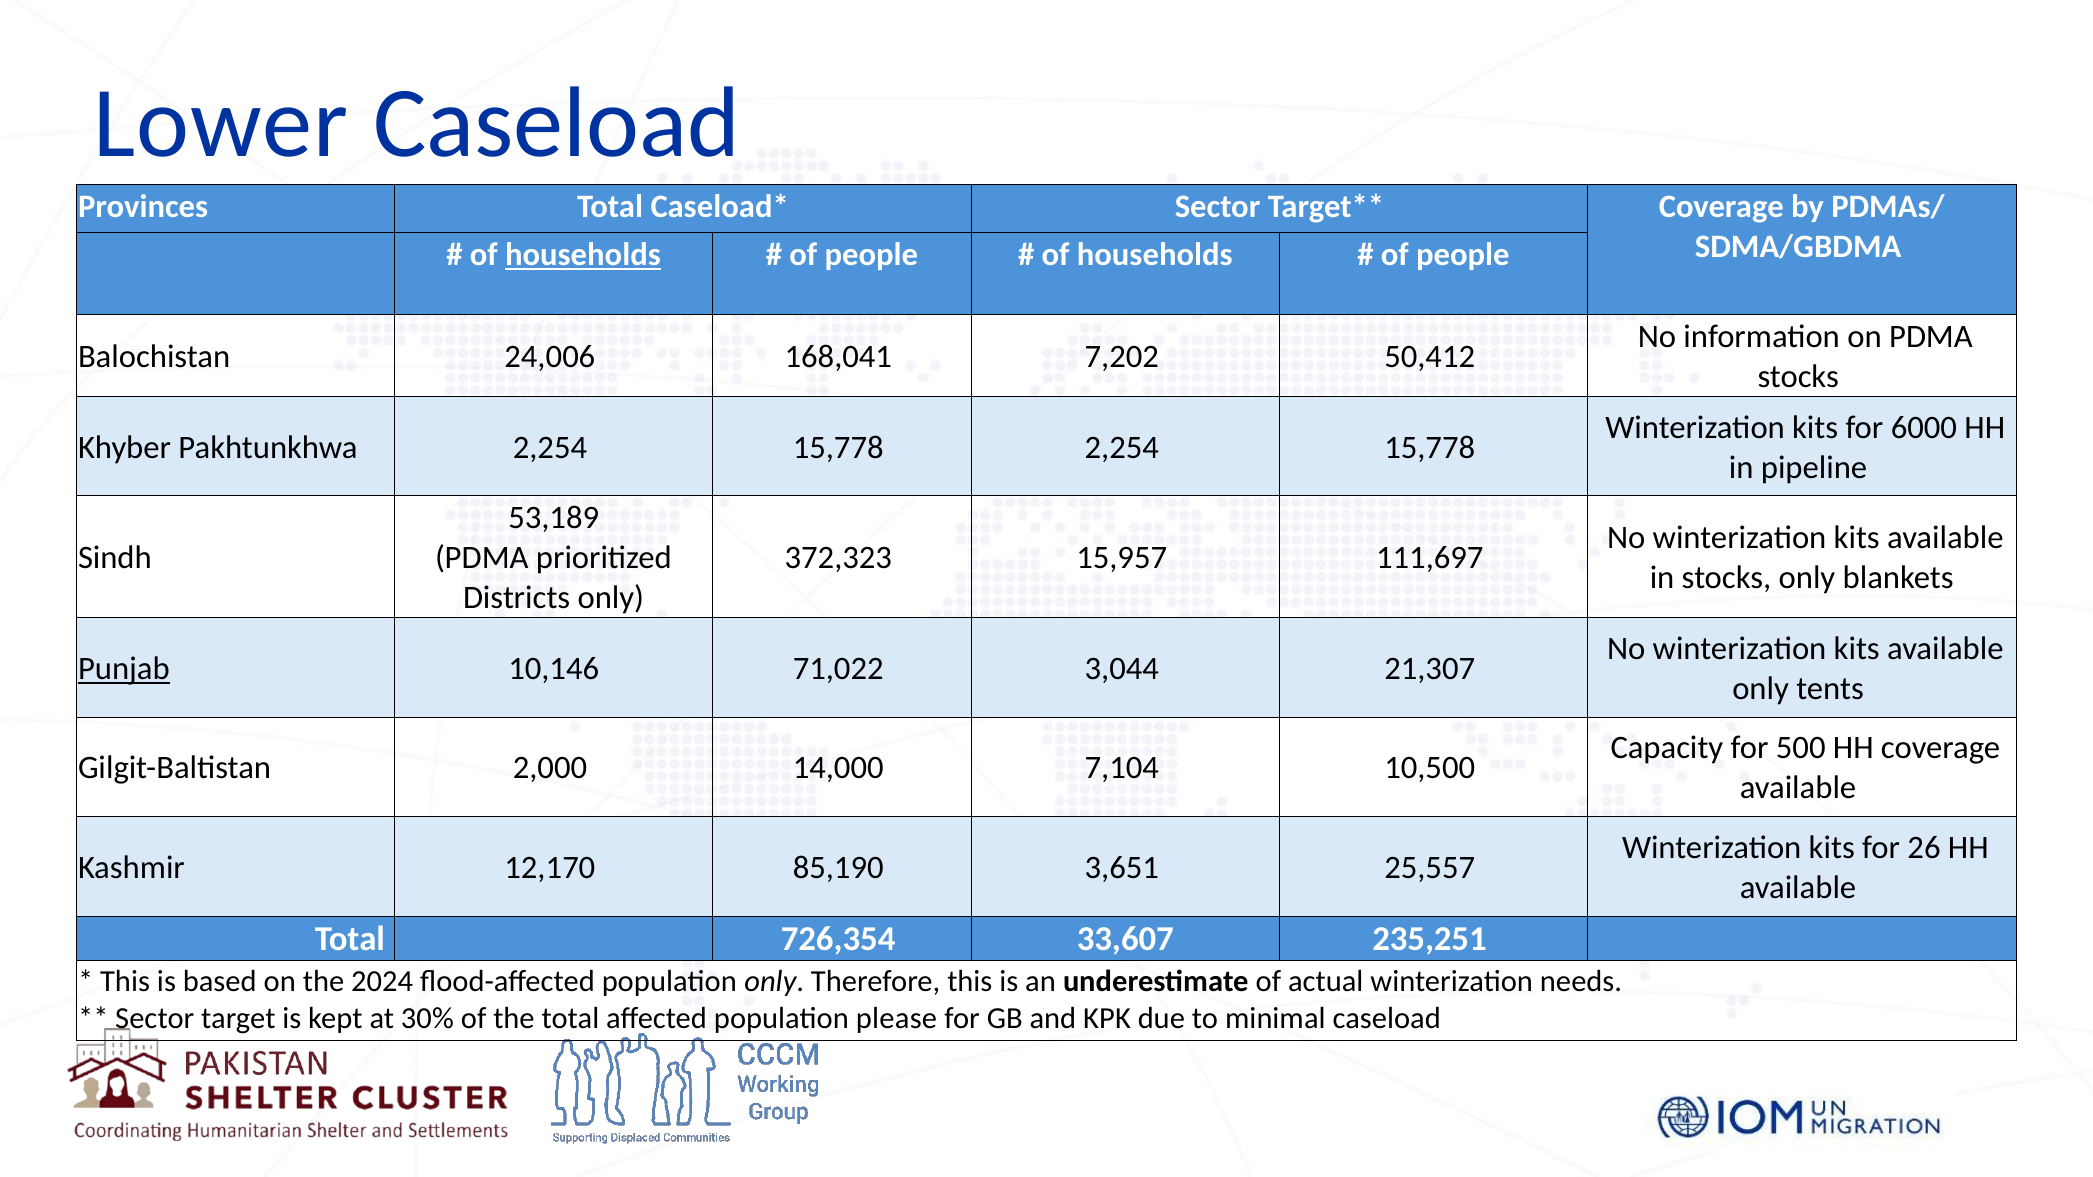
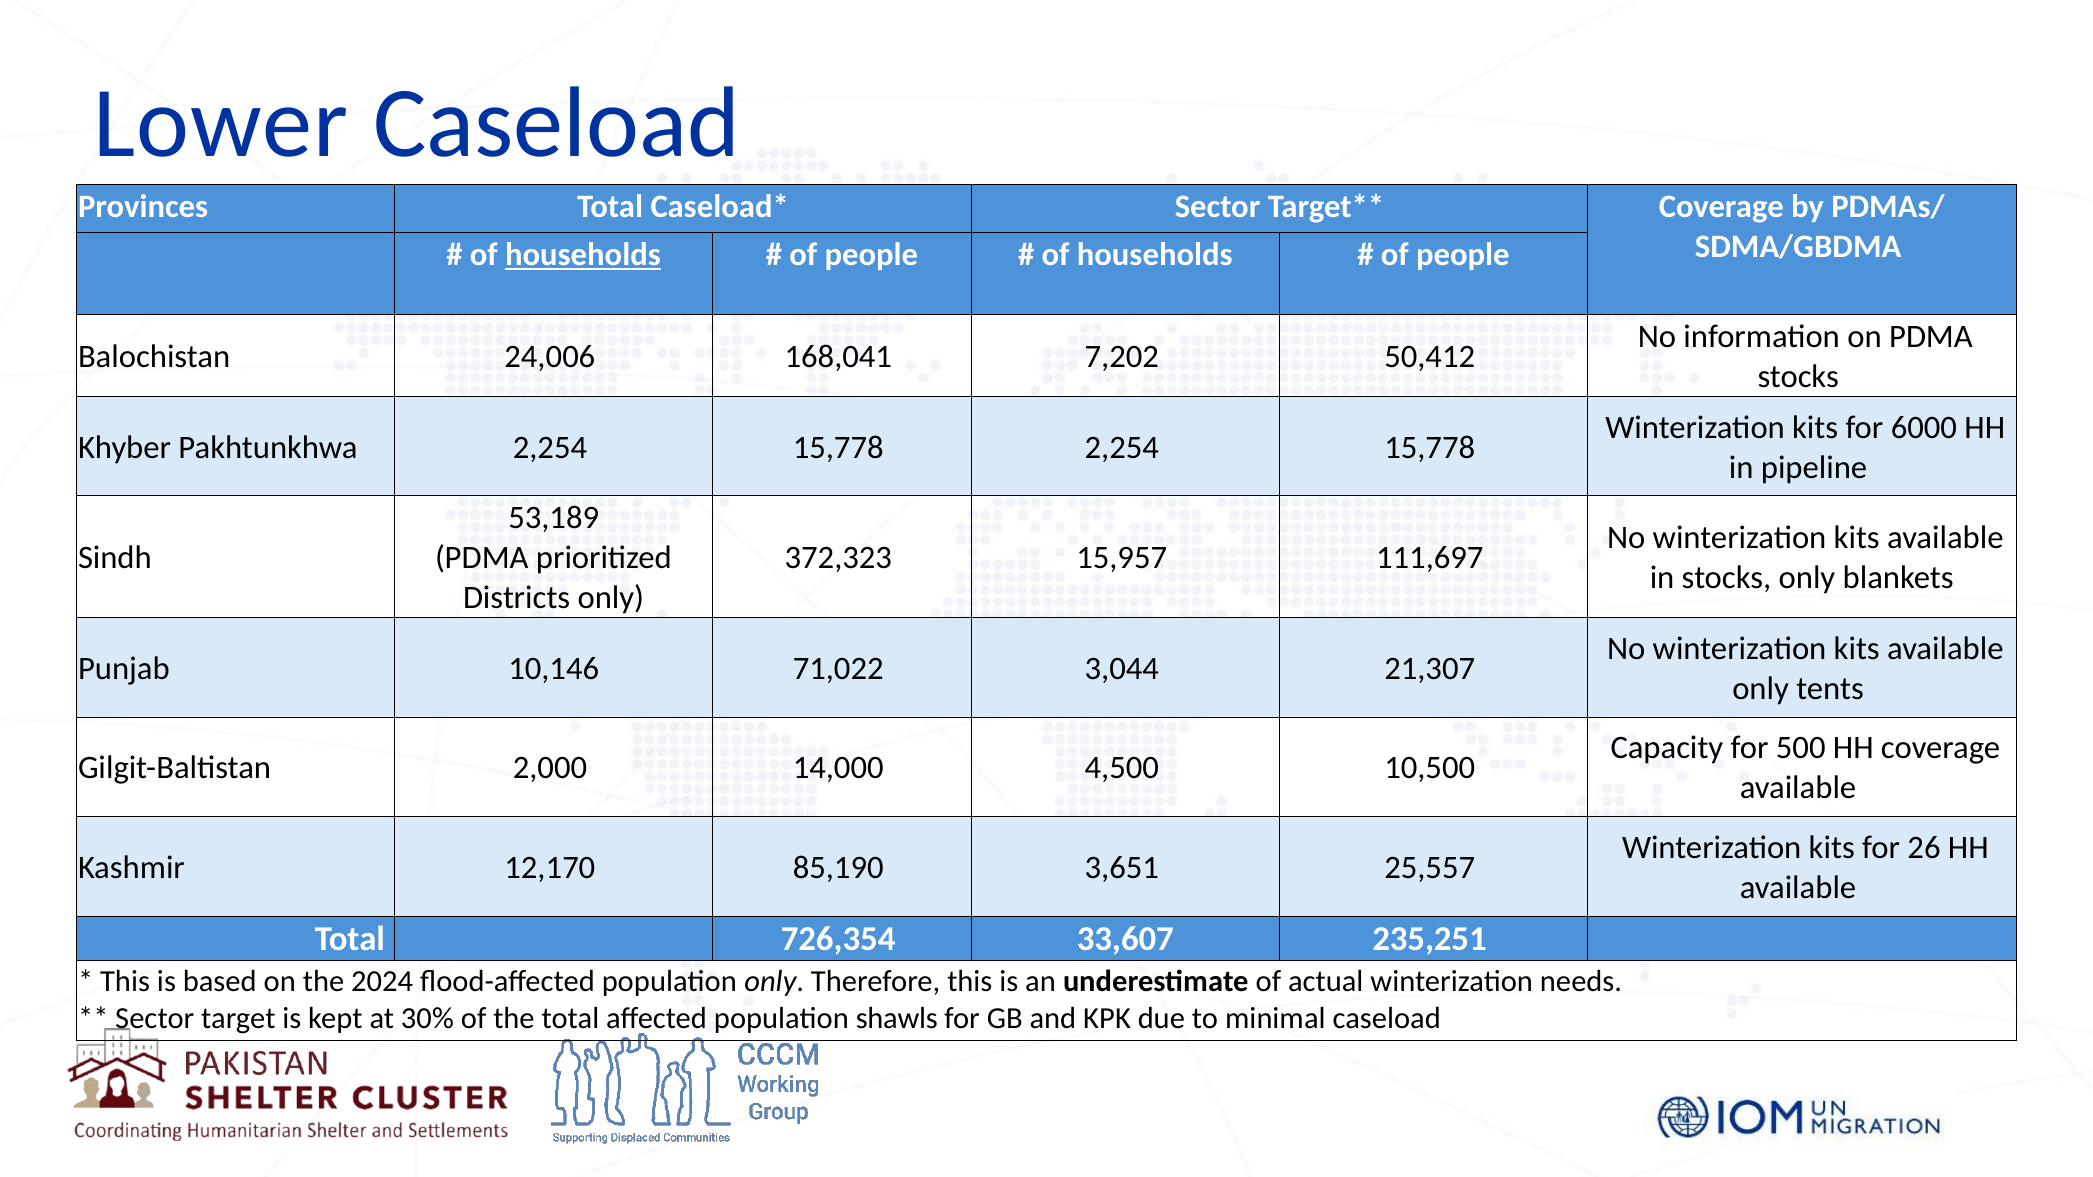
Punjab underline: present -> none (124, 669)
7,104: 7,104 -> 4,500 (1122, 768)
please: please -> shawls (897, 1018)
